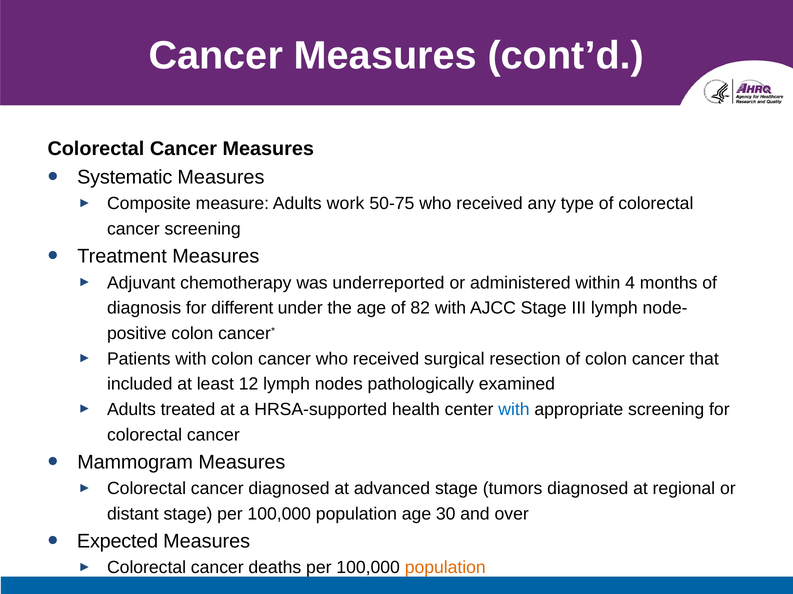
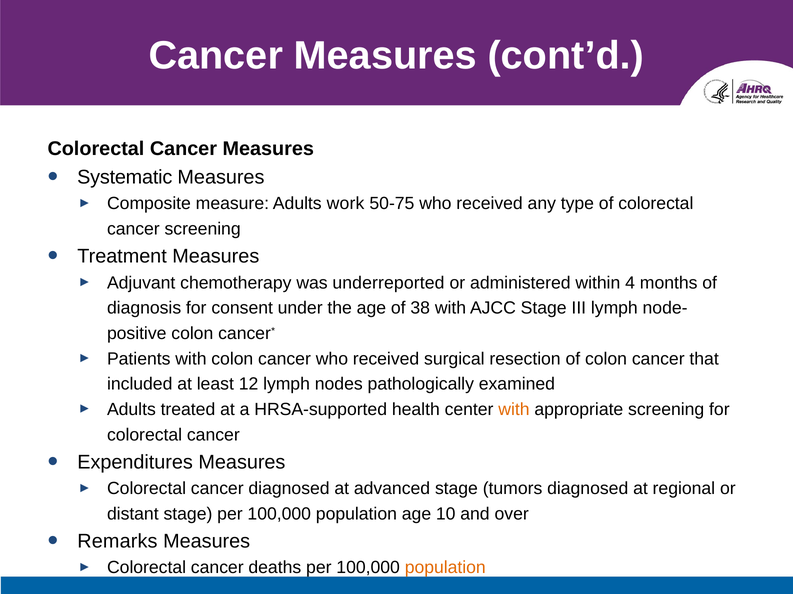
different: different -> consent (242, 309)
82: 82 -> 38 (420, 309)
with colour: blue -> orange (514, 410)
Mammogram: Mammogram -> Expenditures (135, 463)
30: 30 -> 10 (446, 515)
Expected: Expected -> Remarks (117, 542)
